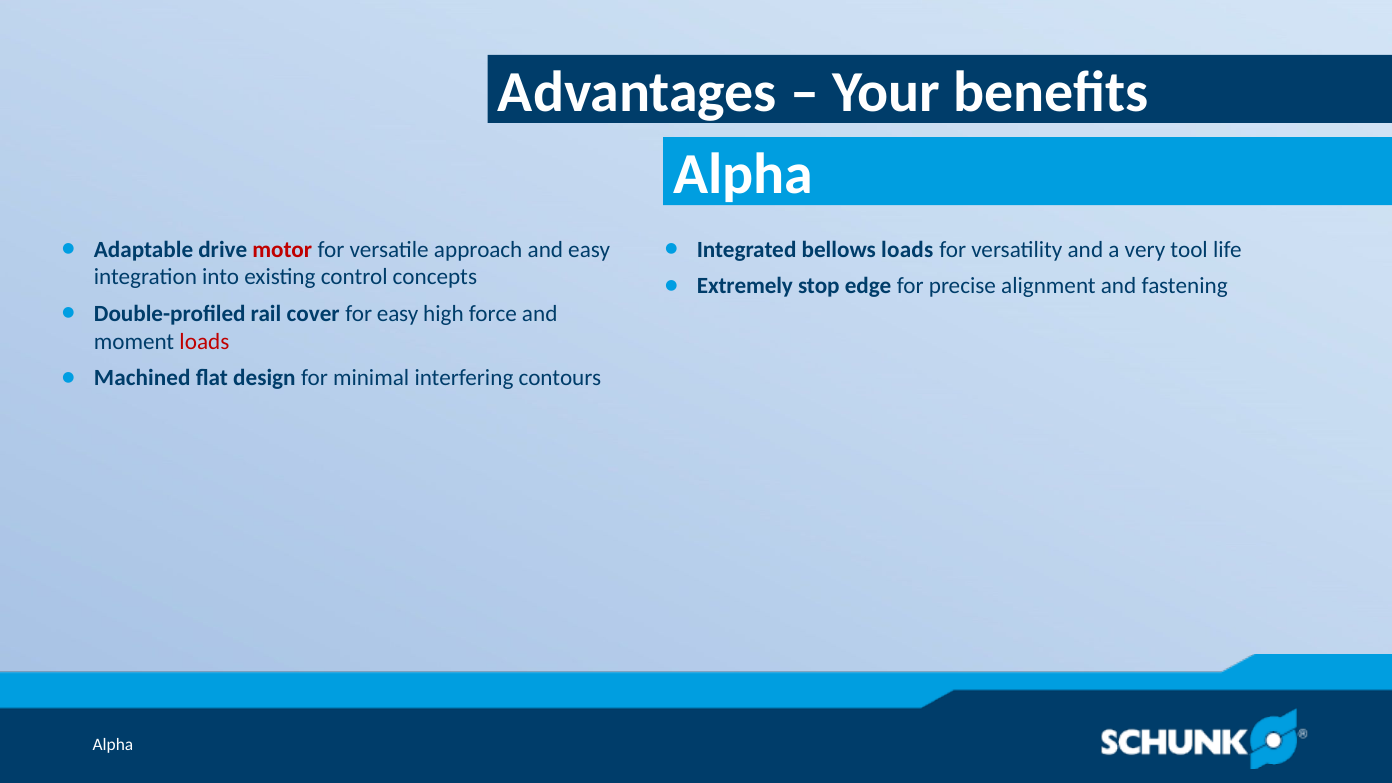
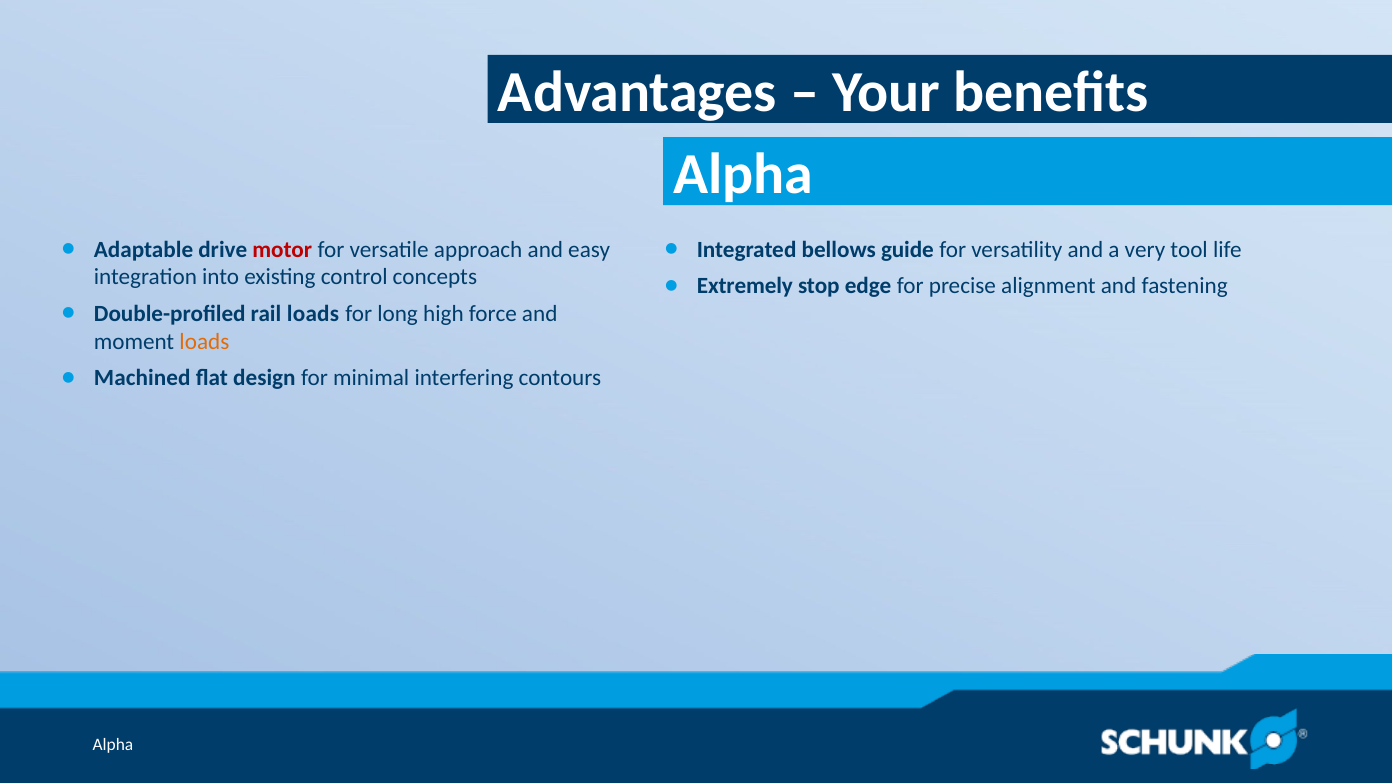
bellows loads: loads -> guide (907, 249)
rail cover: cover -> loads (313, 314)
for easy: easy -> long (398, 314)
loads colour: red -> orange (204, 342)
